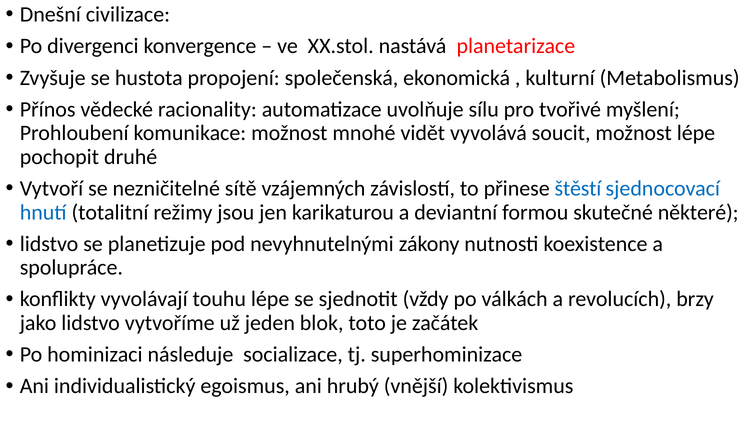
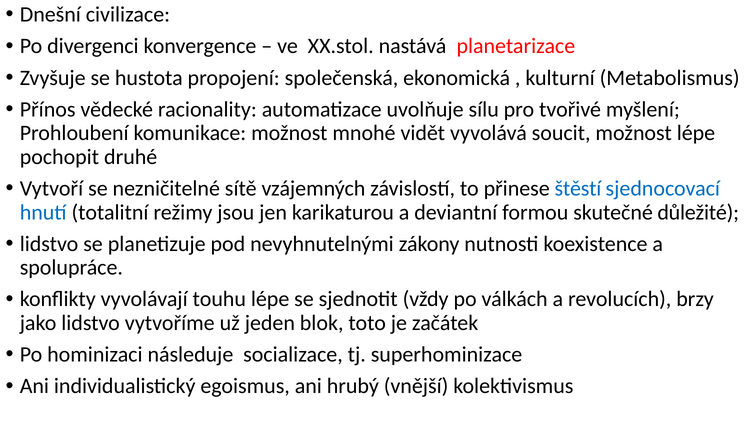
některé: některé -> důležité (698, 212)
